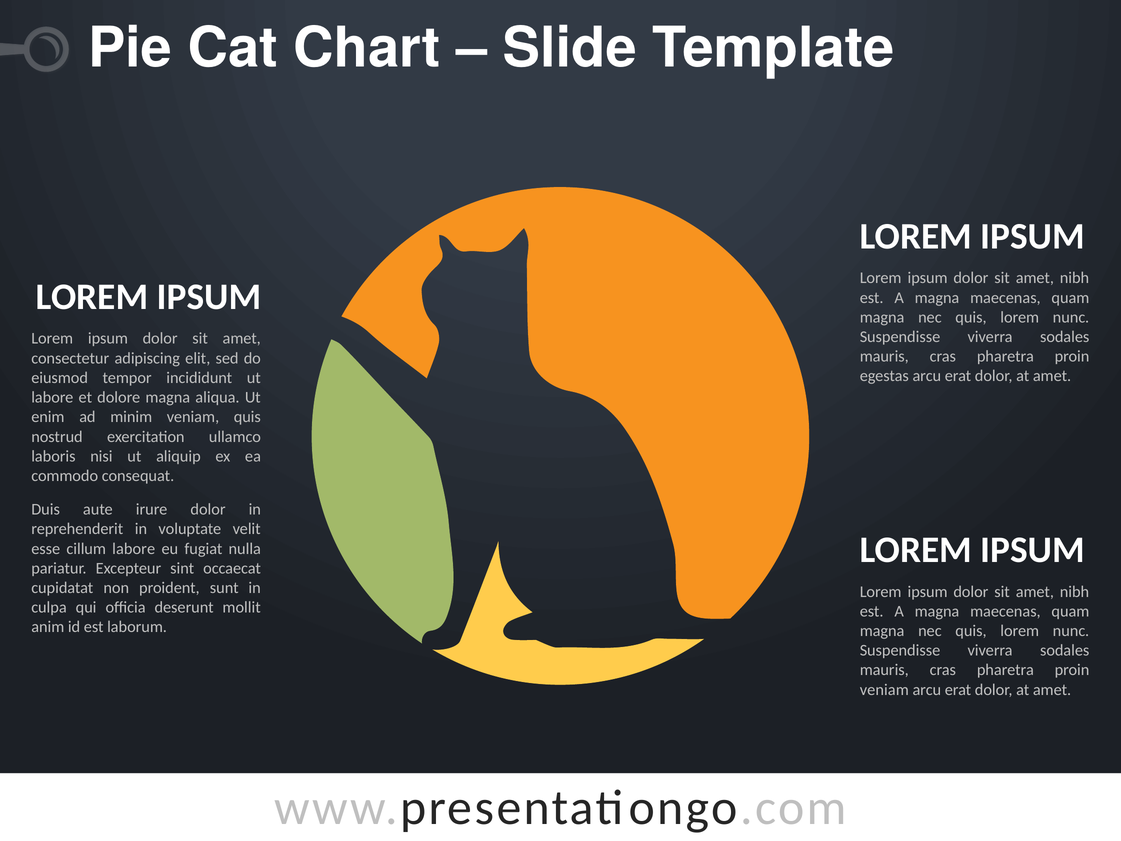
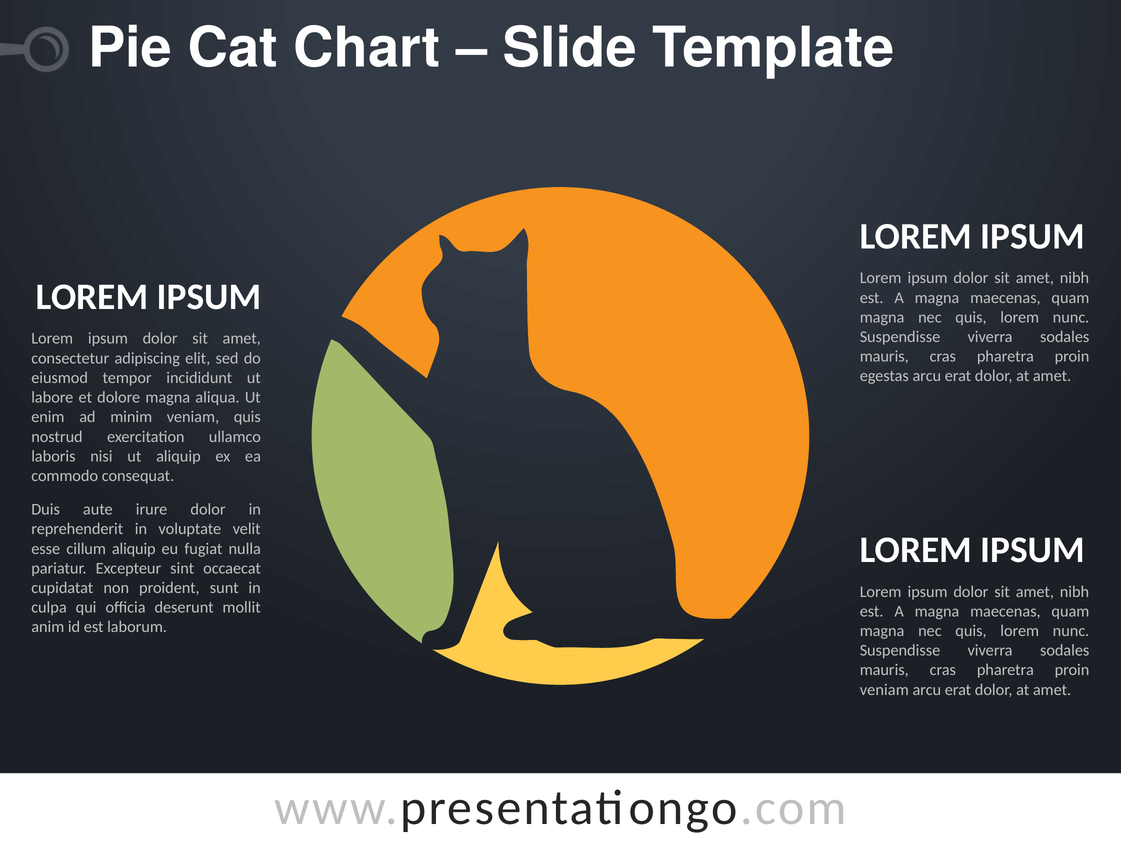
cillum labore: labore -> aliquip (134, 548)
